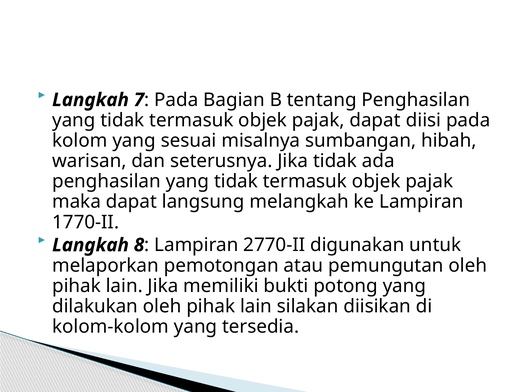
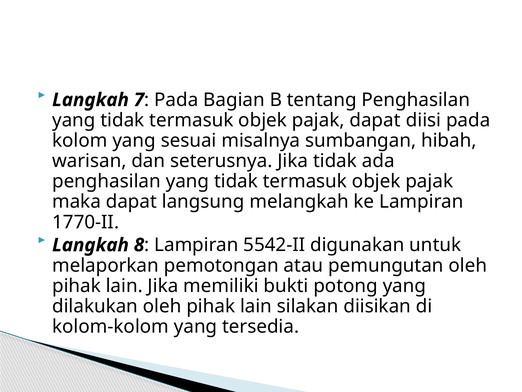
2770-II: 2770-II -> 5542-II (274, 245)
